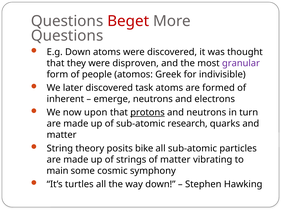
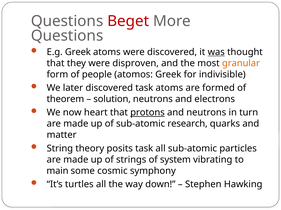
E.g Down: Down -> Greek (78, 52)
was underline: none -> present (216, 52)
granular colour: purple -> orange (241, 63)
inherent: inherent -> theorem (65, 99)
emerge: emerge -> solution (112, 99)
upon: upon -> heart (96, 113)
posits bike: bike -> task (144, 149)
of matter: matter -> system (175, 160)
